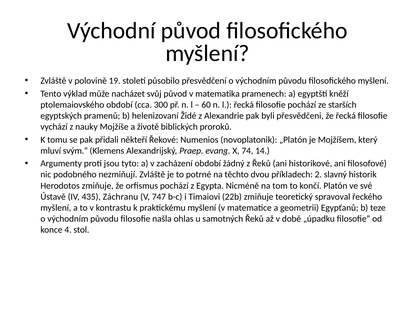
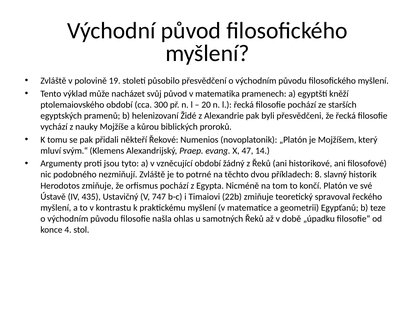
60: 60 -> 20 (206, 105)
životě: životě -> kůrou (148, 127)
74: 74 -> 47 (247, 151)
zacházení: zacházení -> vzněcující (175, 164)
2: 2 -> 8 (318, 175)
Záchranu: Záchranu -> Ustavičný (121, 197)
